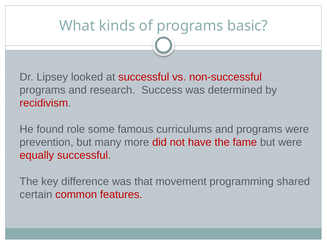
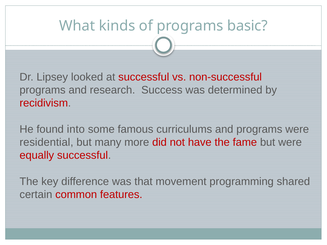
role: role -> into (76, 129)
prevention: prevention -> residential (46, 142)
